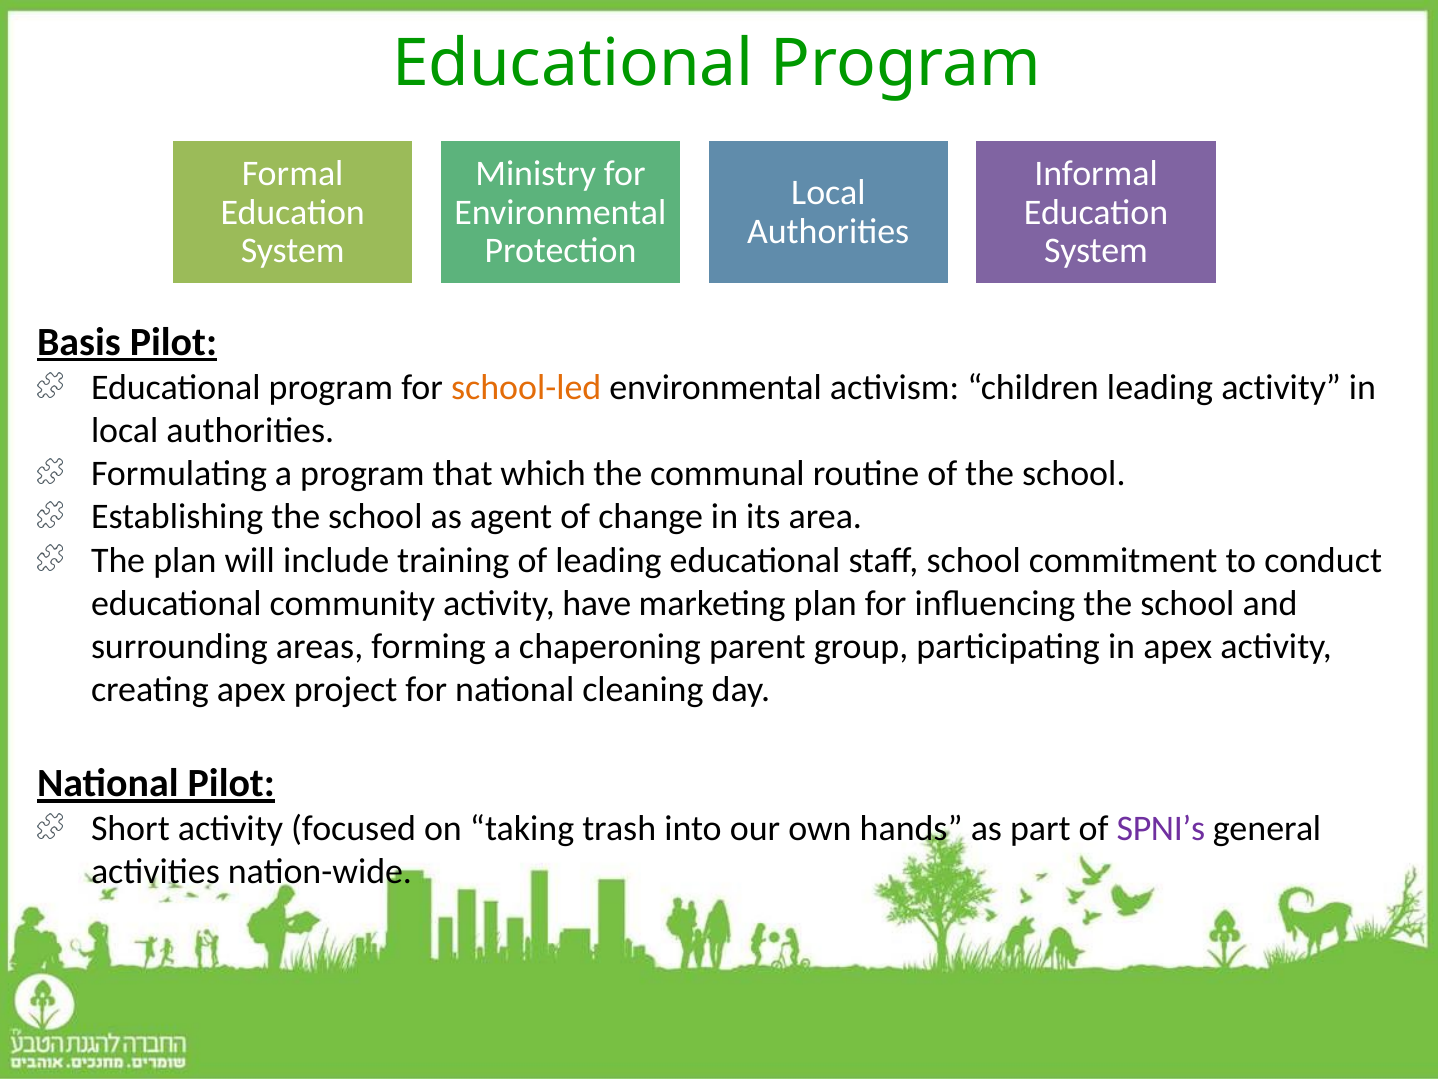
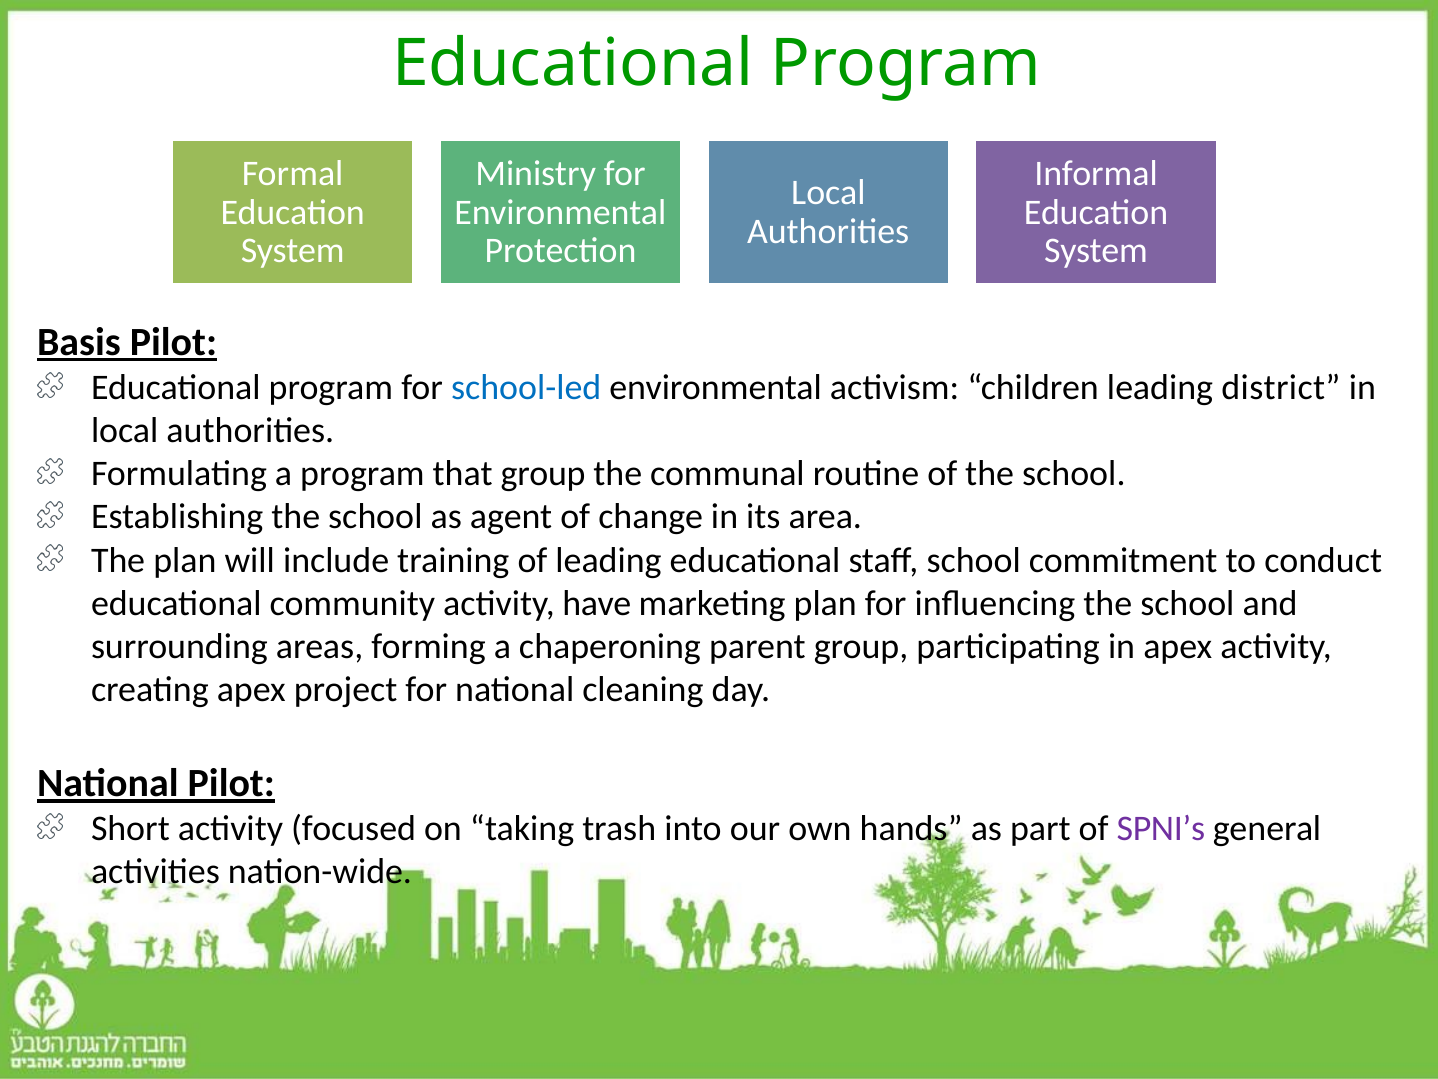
school-led colour: orange -> blue (526, 387)
leading activity: activity -> district (1281, 387)
that which: which -> group (543, 474)
